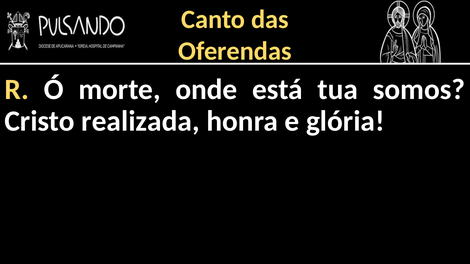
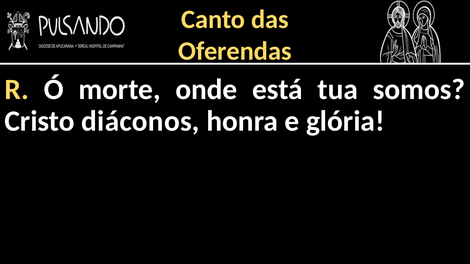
realizada: realizada -> diáconos (140, 121)
